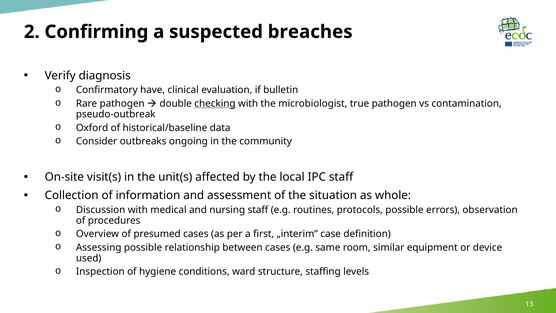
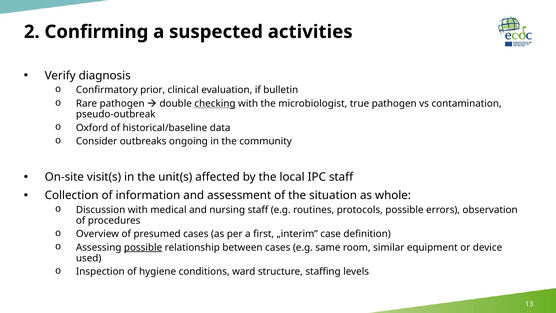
breaches: breaches -> activities (310, 32)
have: have -> prior (153, 90)
possible underline: none -> present (143, 247)
